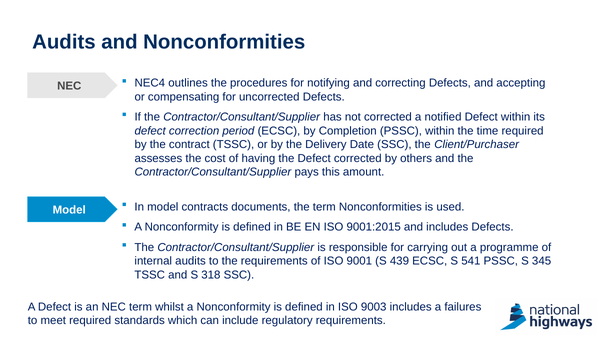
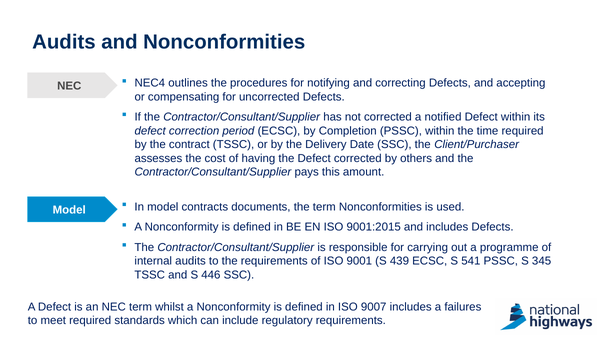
318: 318 -> 446 (211, 275)
9003: 9003 -> 9007 (374, 307)
